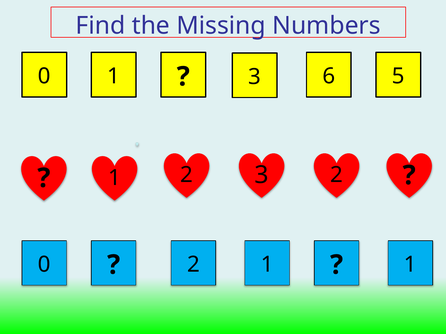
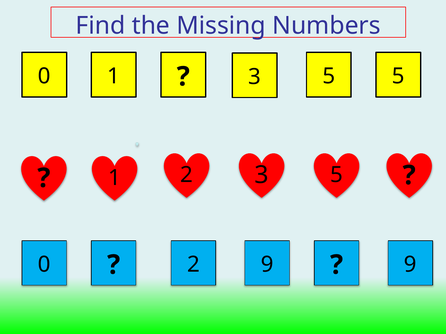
6: 6 -> 5 (329, 76)
1 3 2: 2 -> 5 (337, 175)
1: 1 -> 9 (267, 265)
1: 1 -> 9 (410, 265)
